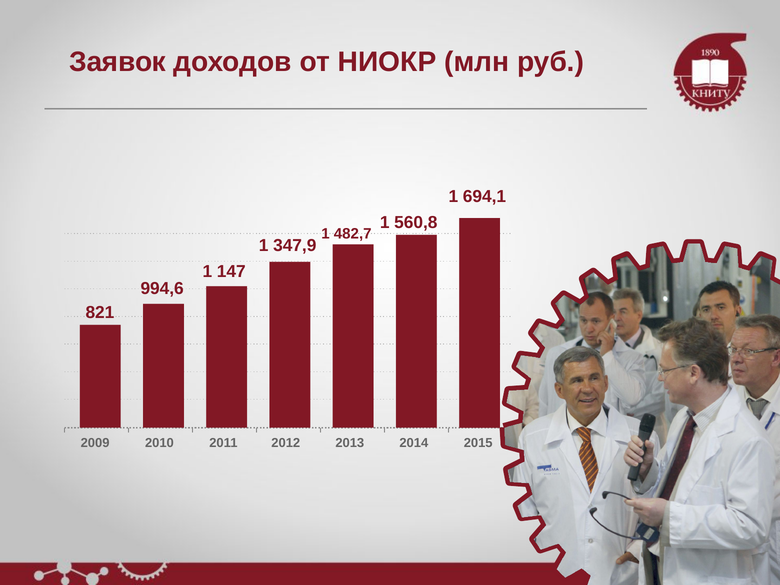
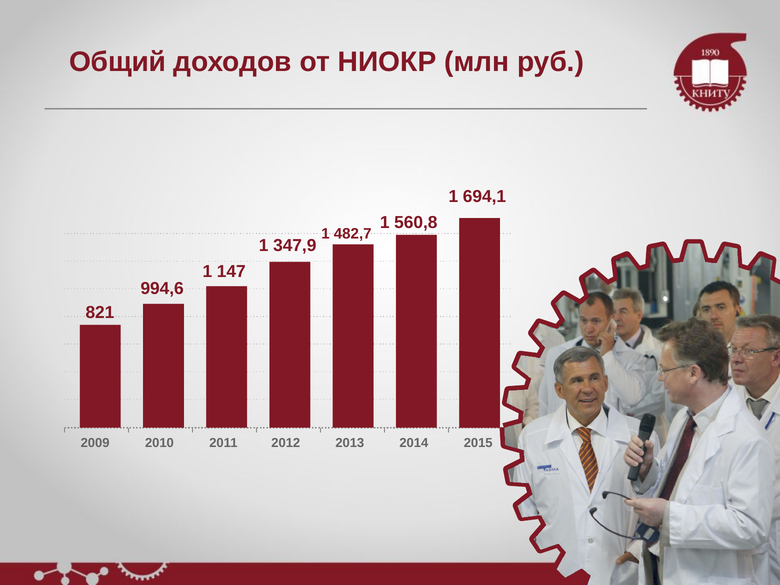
Заявок: Заявок -> Общий (118, 62)
